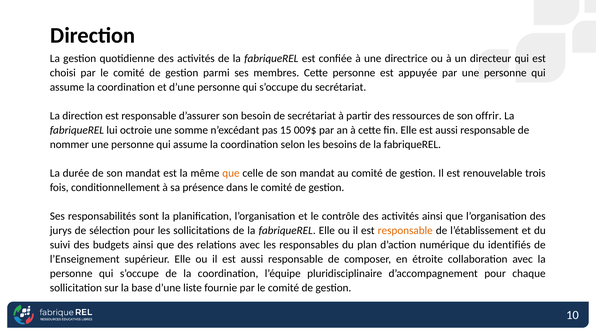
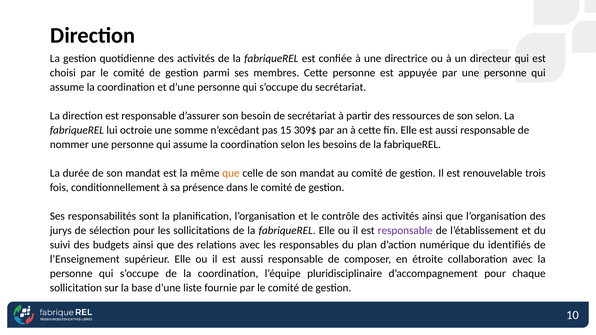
son offrir: offrir -> selon (489, 116)
009$: 009$ -> 309$ (305, 130)
responsable colour: orange -> purple (405, 231)
